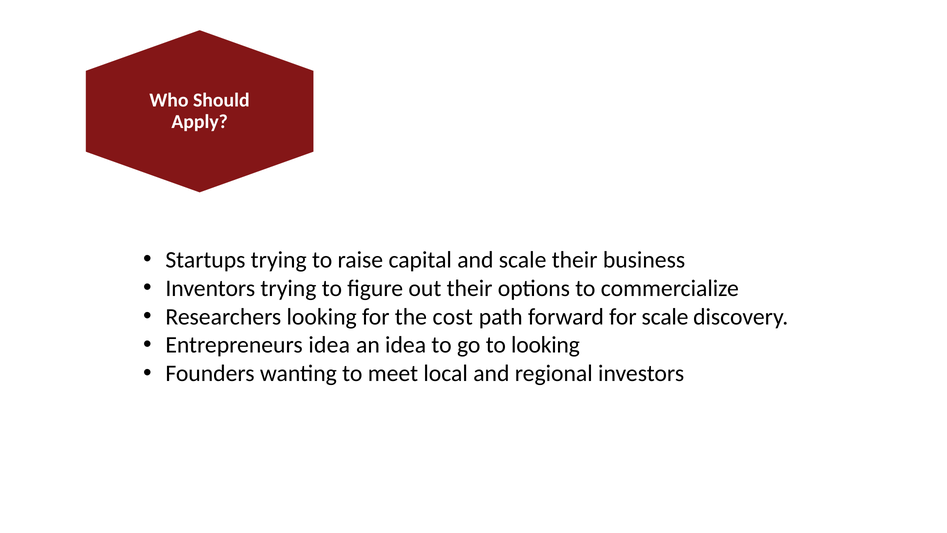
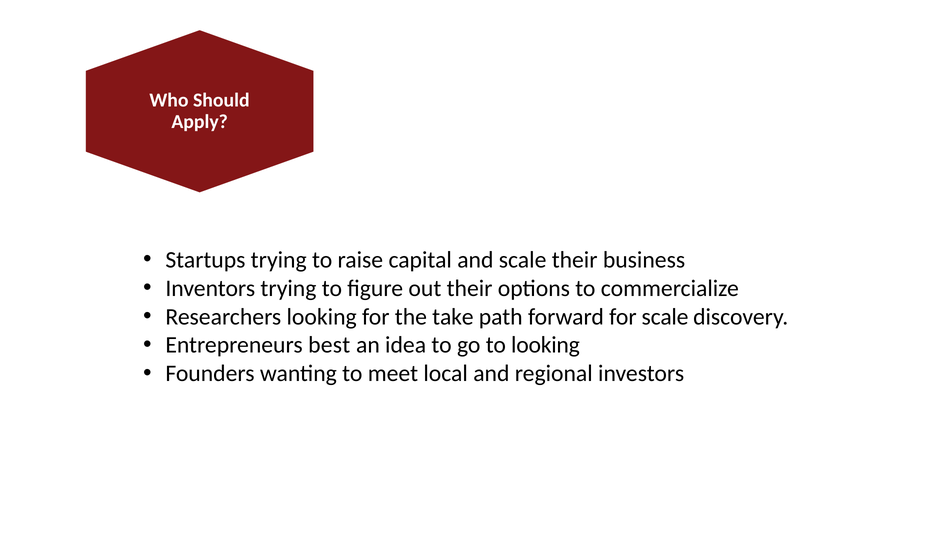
cost: cost -> take (453, 317)
Entrepreneurs idea: idea -> best (329, 345)
